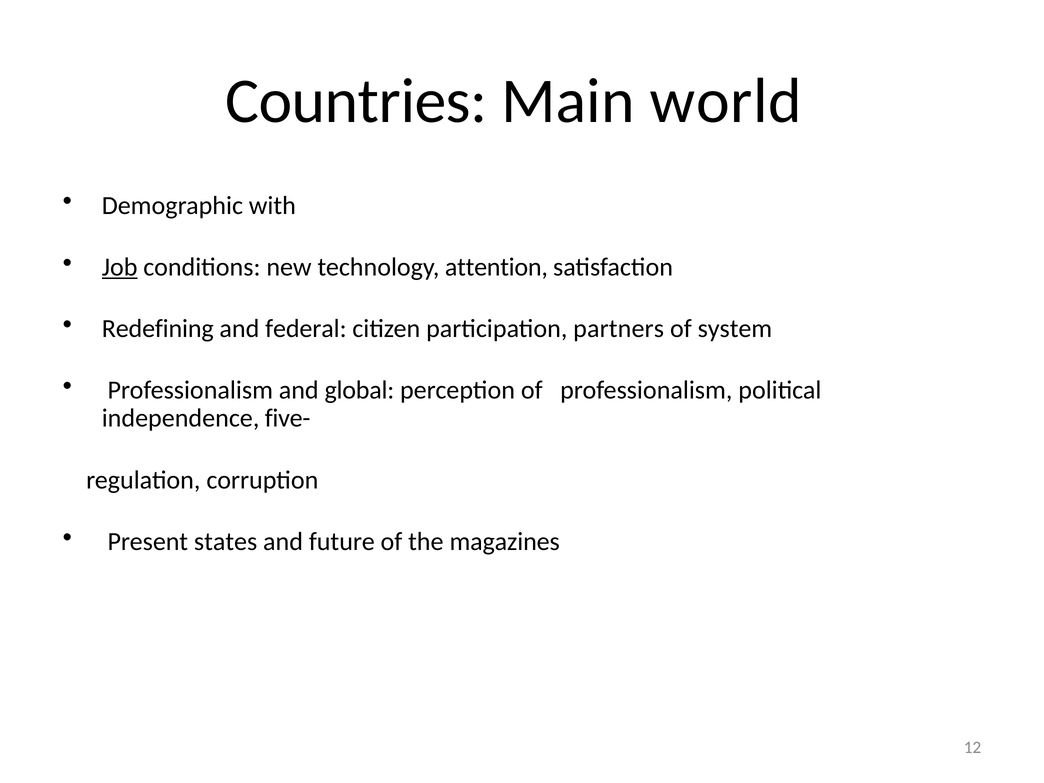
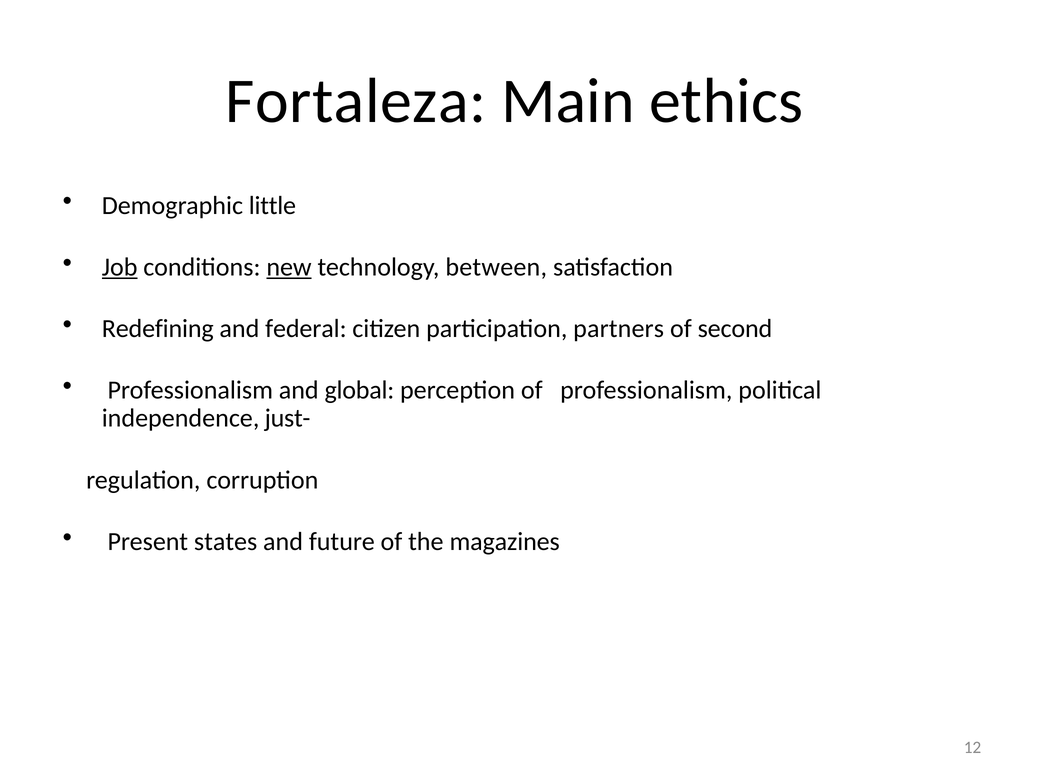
Countries: Countries -> Fortaleza (356, 101)
world: world -> ethics (726, 101)
with: with -> little (272, 205)
new underline: none -> present (289, 267)
attention: attention -> between (496, 267)
system: system -> second (735, 329)
five-: five- -> just- (288, 418)
